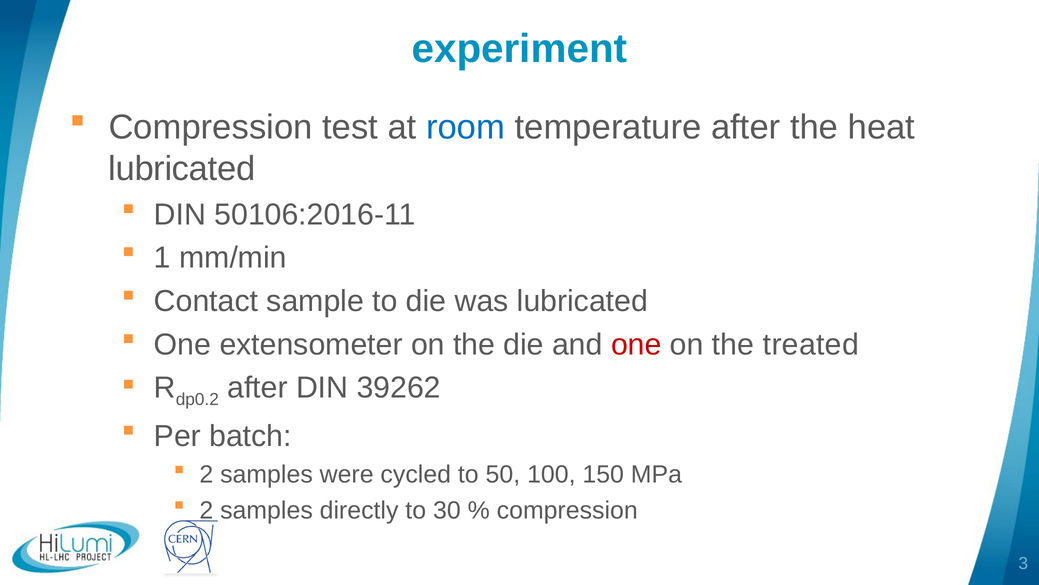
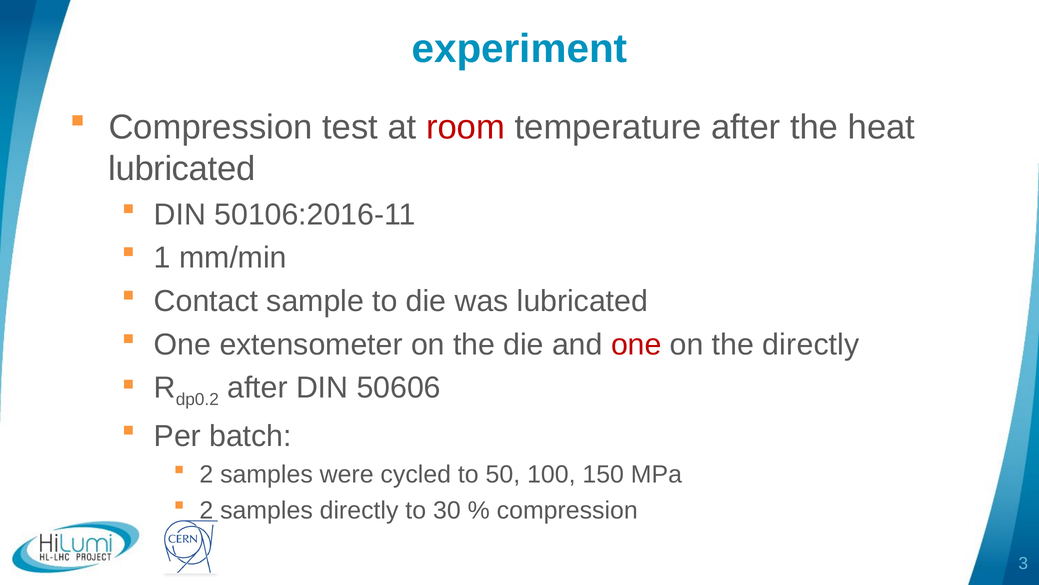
room colour: blue -> red (466, 127)
the treated: treated -> directly (811, 344)
39262: 39262 -> 50606 (399, 388)
